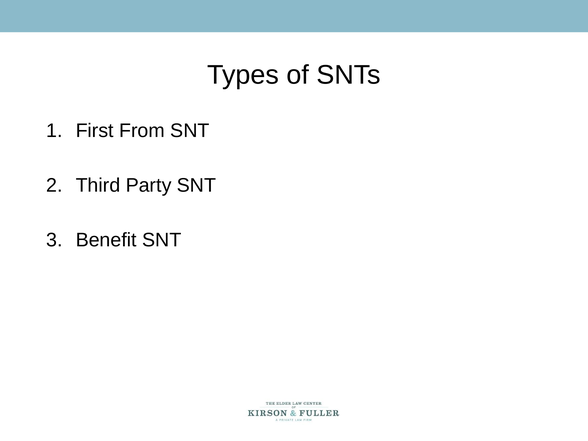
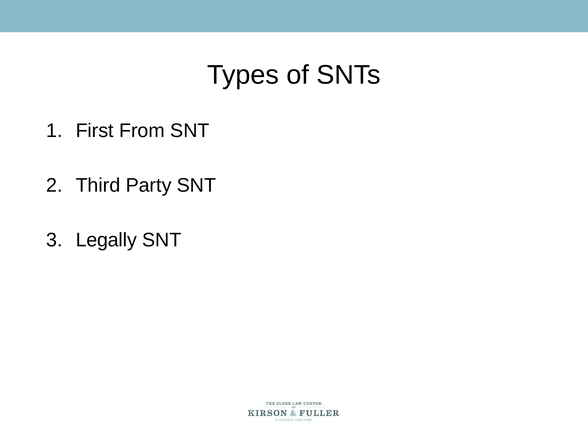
Benefit: Benefit -> Legally (106, 240)
